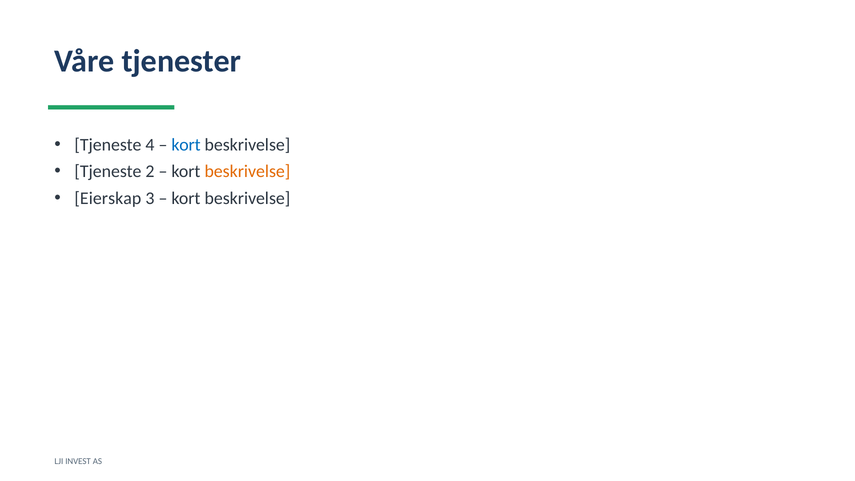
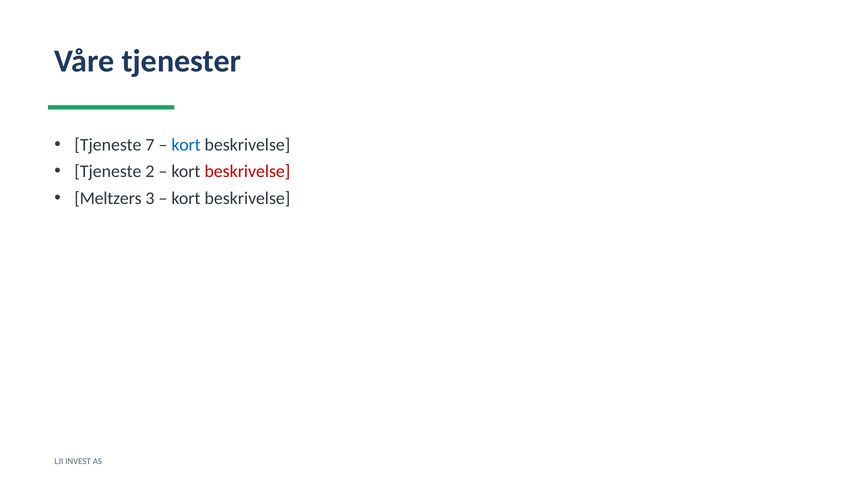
4: 4 -> 7 (150, 145)
beskrivelse colour: orange -> red (247, 172)
Eierskap: Eierskap -> Meltzers (108, 198)
